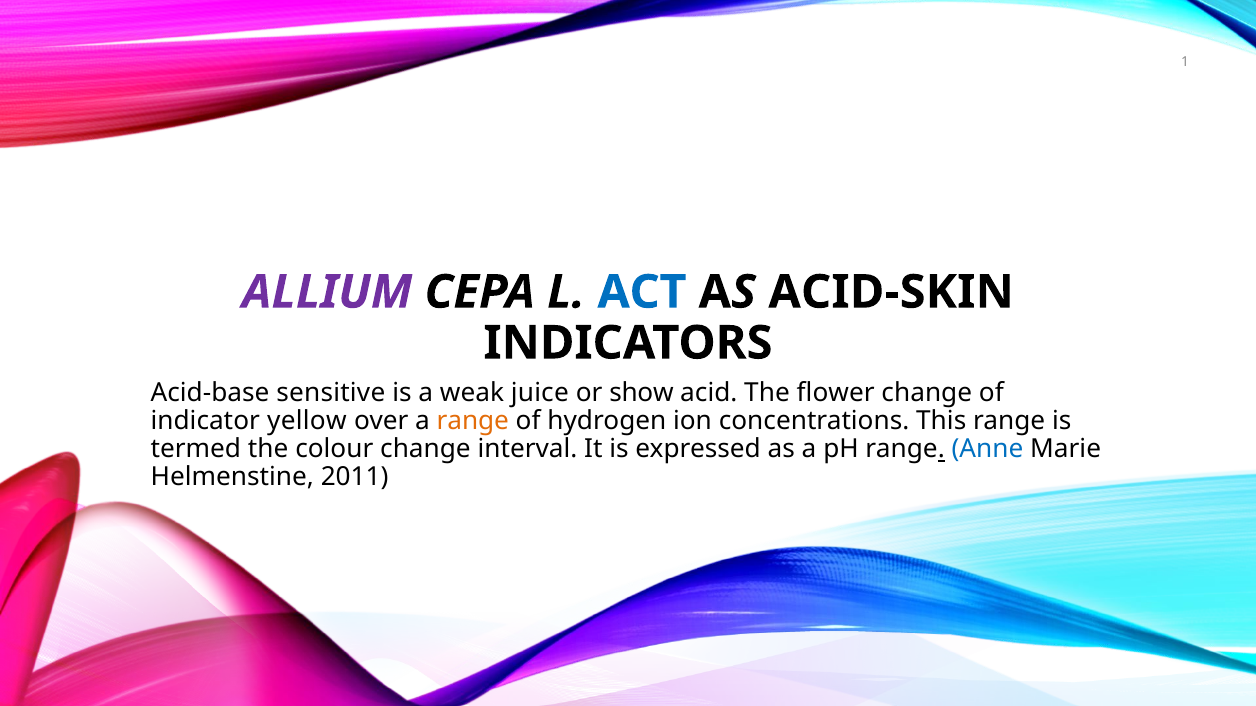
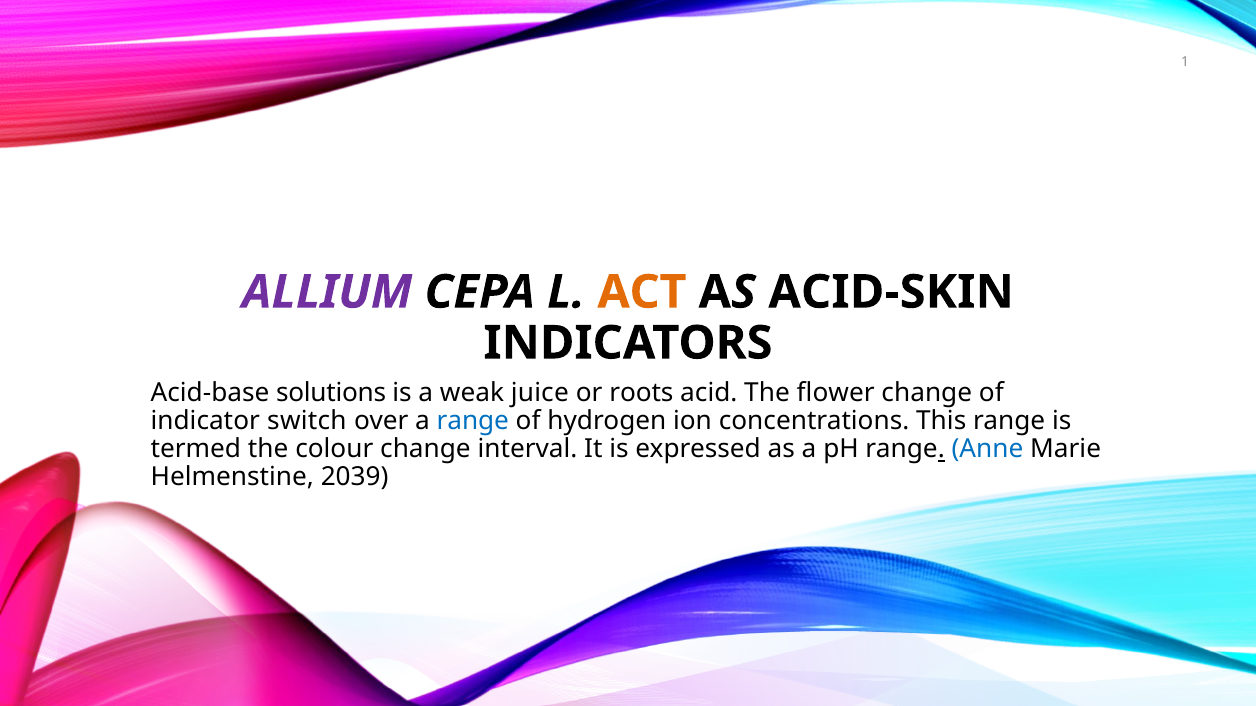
ACT colour: blue -> orange (642, 292)
sensitive: sensitive -> solutions (331, 393)
show: show -> roots (641, 393)
yellow: yellow -> switch (307, 421)
range colour: orange -> blue (473, 421)
2011: 2011 -> 2039 (355, 478)
